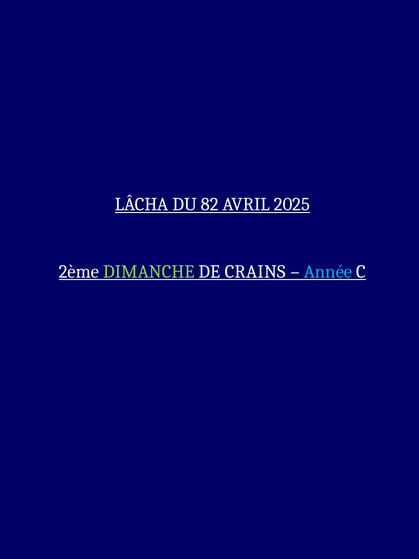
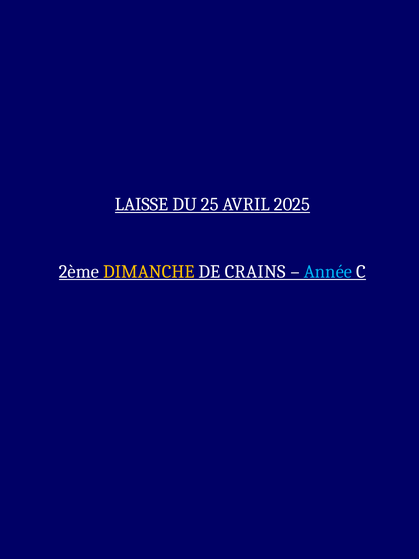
LÂCHA: LÂCHA -> LAISSE (142, 204)
82: 82 -> 25 (210, 204)
DIMANCHE colour: light green -> yellow (149, 271)
